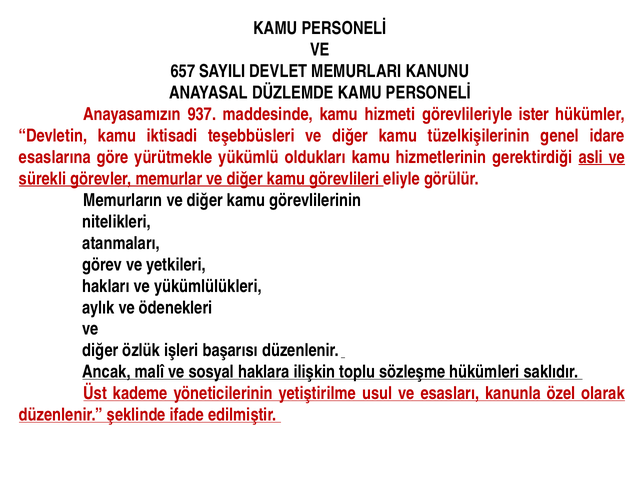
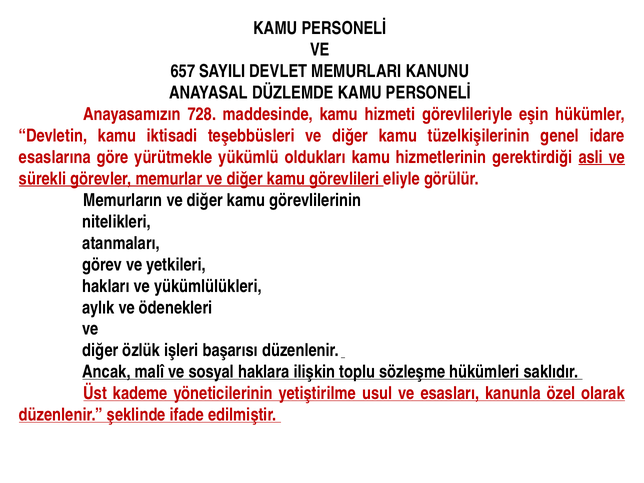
937: 937 -> 728 (202, 114)
ister: ister -> eşin (534, 114)
